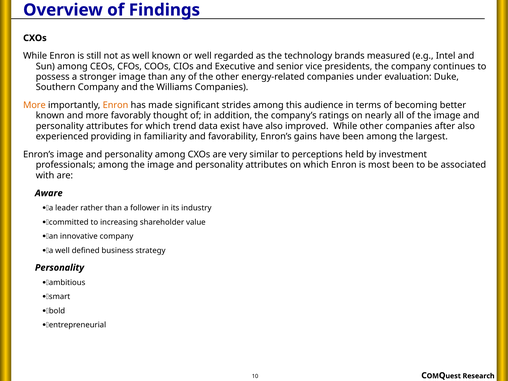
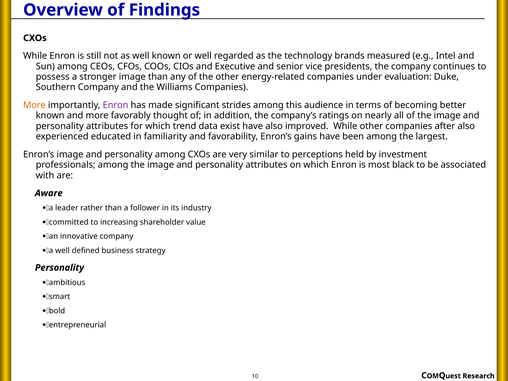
Enron colour: orange -> purple (116, 105)
providing: providing -> educated (111, 137)
most been: been -> black (403, 165)
